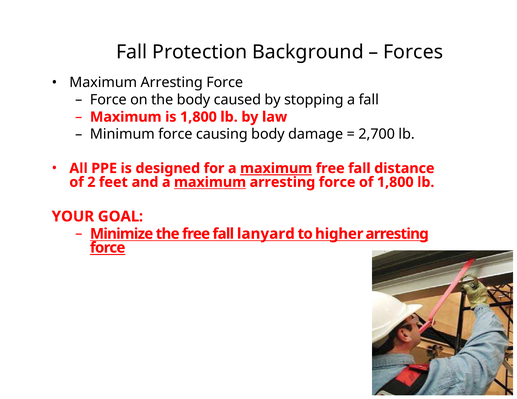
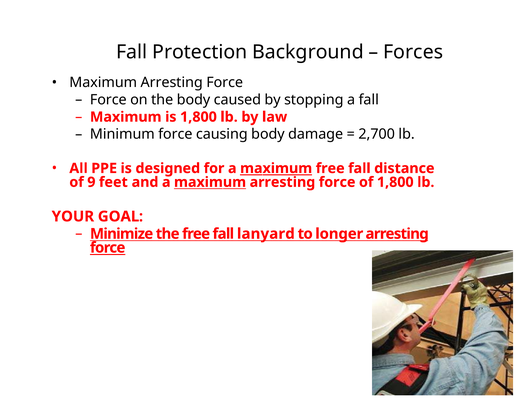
2: 2 -> 9 (91, 182)
higher: higher -> longer (339, 234)
